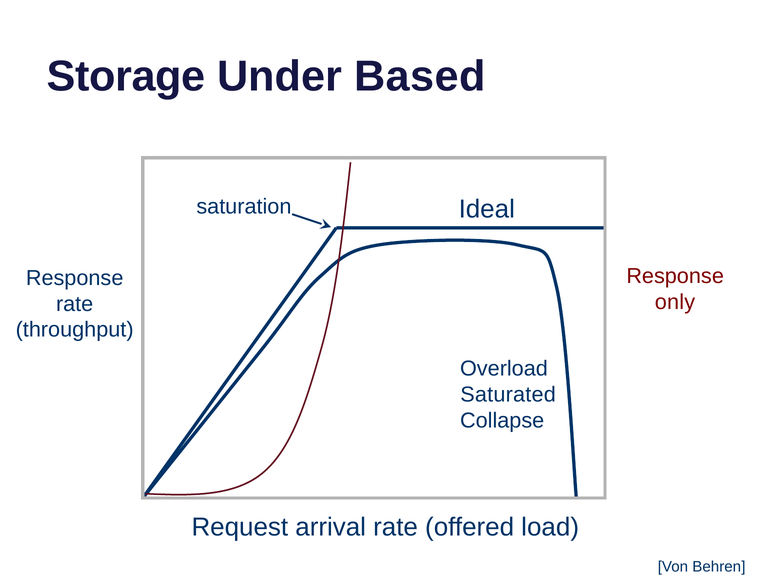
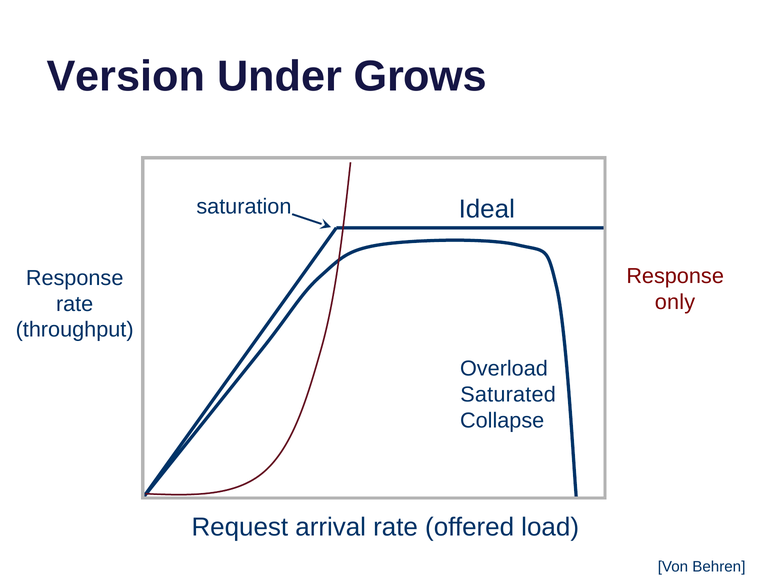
Storage: Storage -> Version (126, 77)
Based: Based -> Grows (420, 77)
